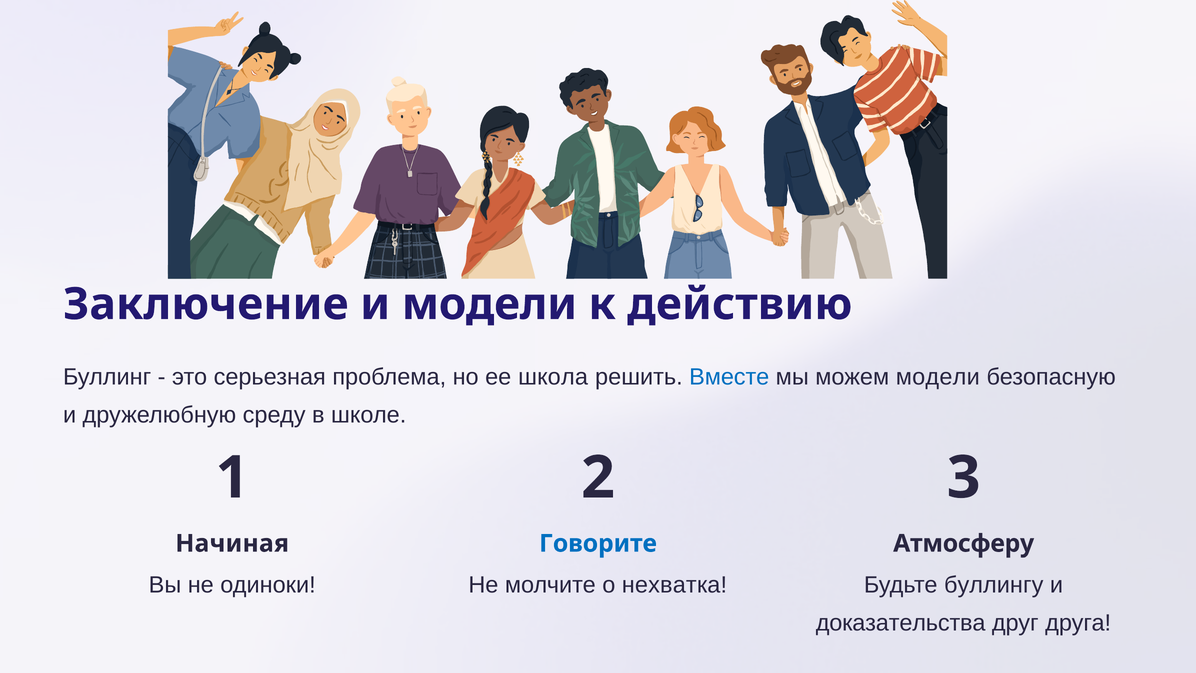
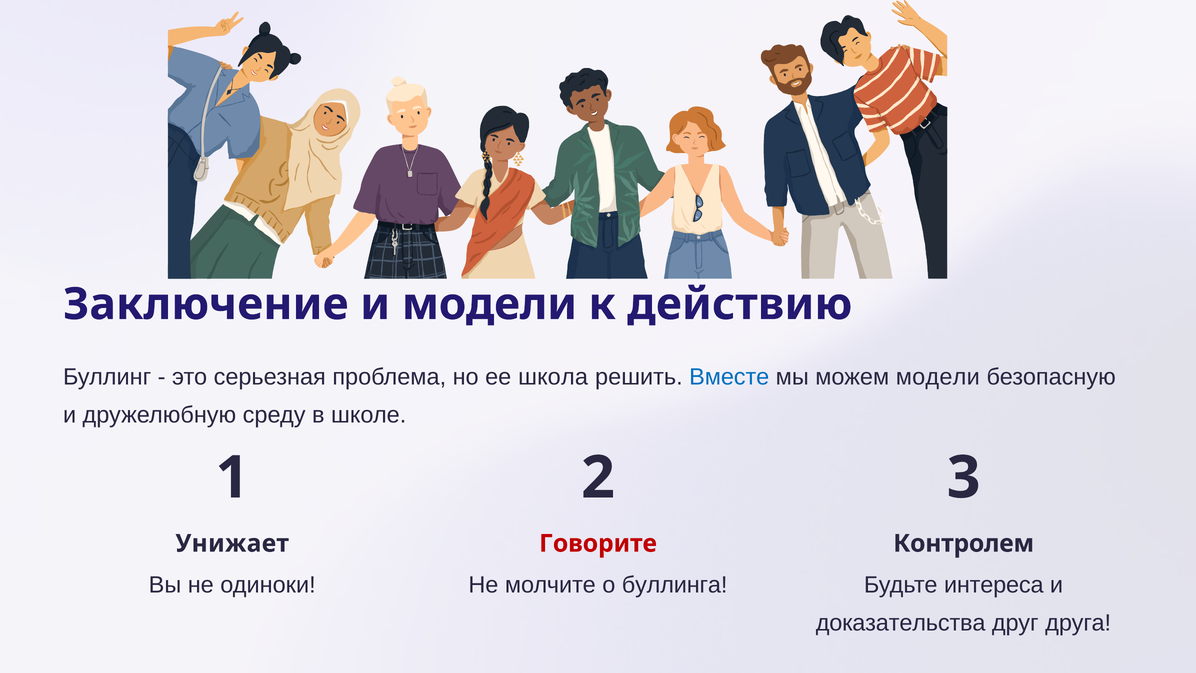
Начиная: Начиная -> Унижает (232, 543)
Говорите colour: blue -> red (598, 543)
Атмосферу: Атмосферу -> Контролем (964, 543)
нехватка: нехватка -> буллинга (675, 585)
буллингу: буллингу -> интереса (994, 585)
